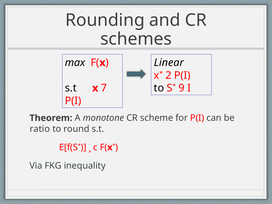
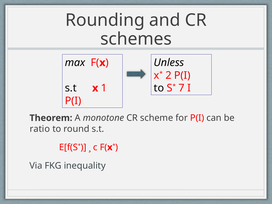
Linear: Linear -> Unless (169, 63)
7: 7 -> 1 (104, 88)
9: 9 -> 7 (182, 88)
